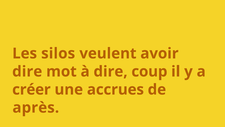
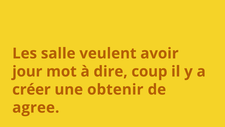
silos: silos -> salle (58, 53)
dire: dire -> jour (27, 71)
accrues: accrues -> obtenir (115, 89)
après: après -> agree (36, 107)
